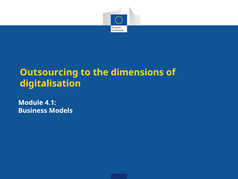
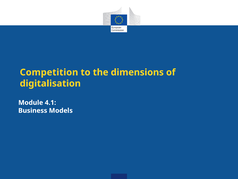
Outsourcing: Outsourcing -> Competition (49, 72)
